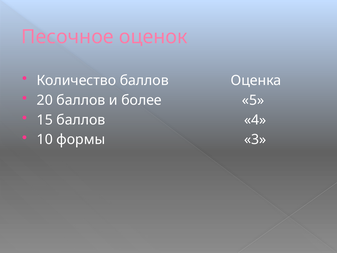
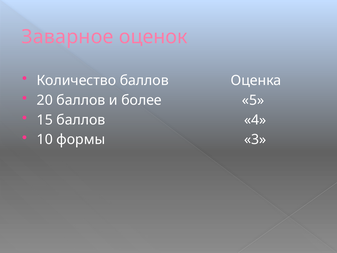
Песочное: Песочное -> Заварное (67, 37)
